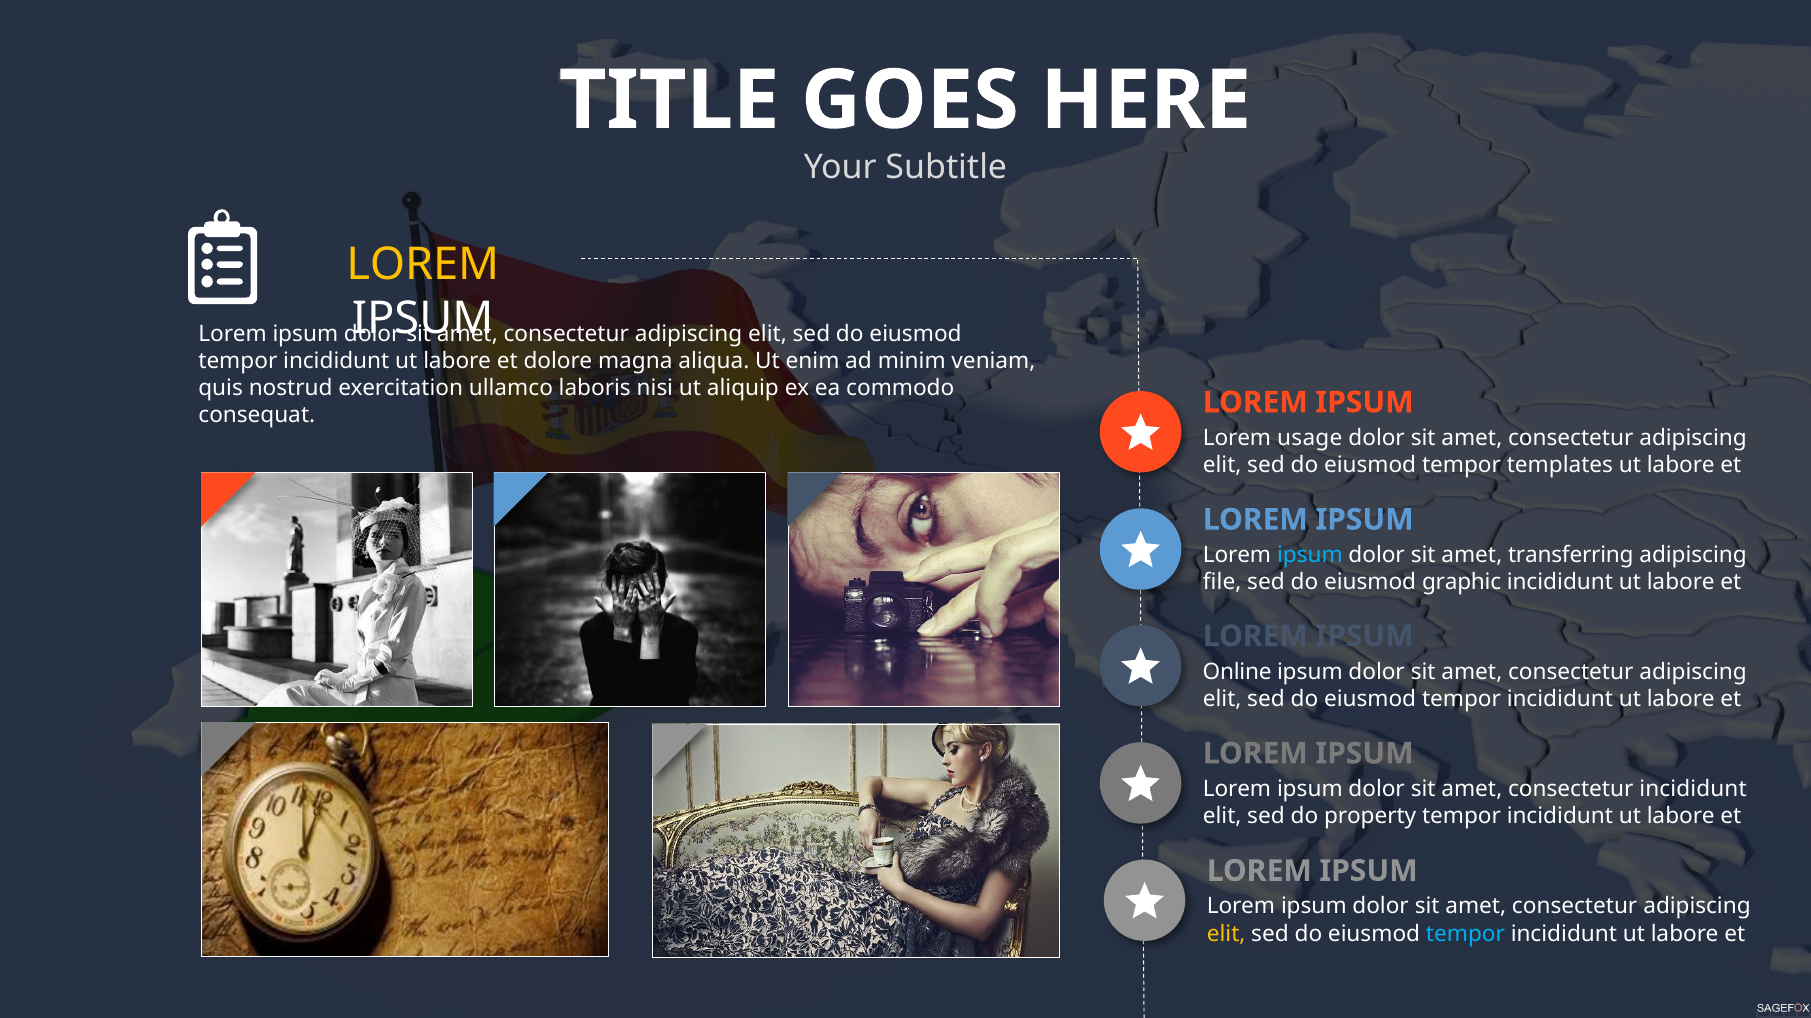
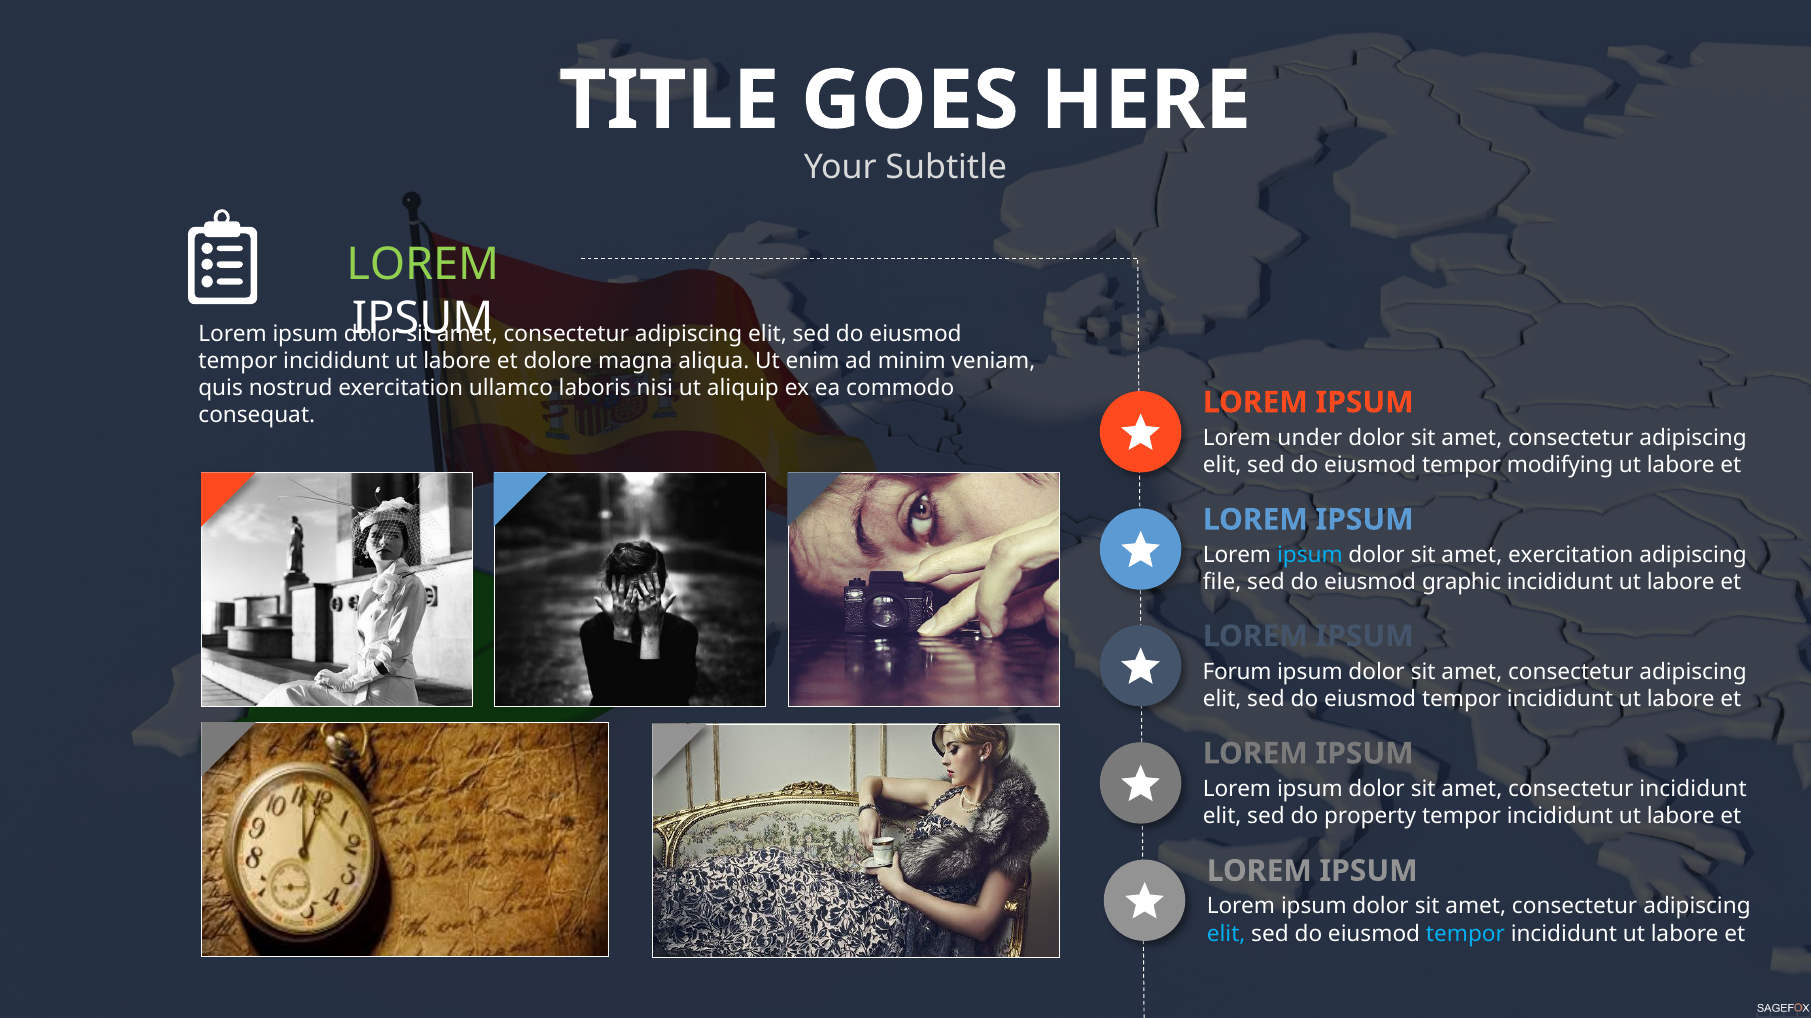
LOREM colour: yellow -> light green (423, 264)
usage: usage -> under (1310, 438)
templates: templates -> modifying (1560, 465)
amet transferring: transferring -> exercitation (1571, 556)
Online: Online -> Forum (1237, 672)
elit colour: yellow -> light blue (1226, 934)
